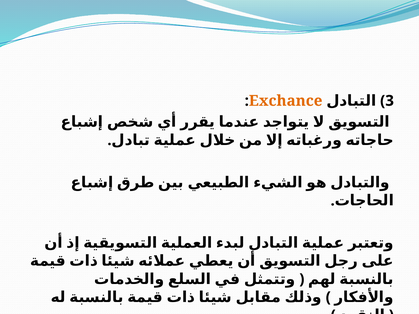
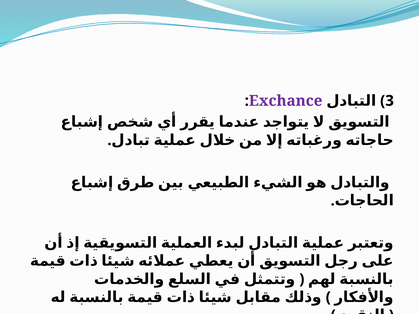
Exchance colour: orange -> purple (286, 101)
